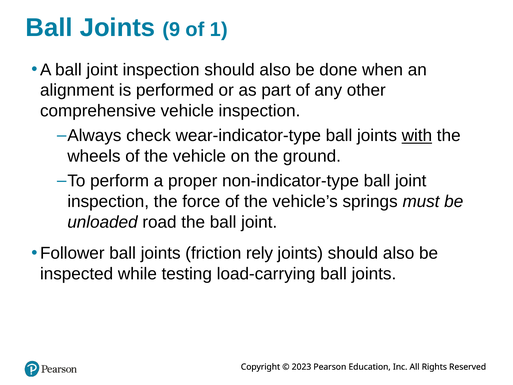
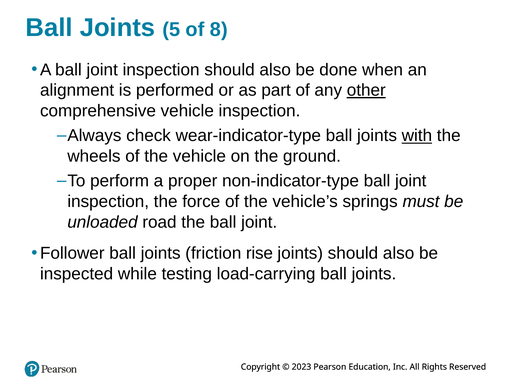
9: 9 -> 5 (171, 30)
1: 1 -> 8 (219, 30)
other underline: none -> present (366, 90)
rely: rely -> rise (259, 253)
